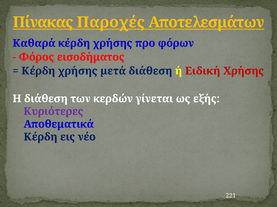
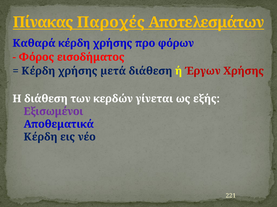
Ειδική: Ειδική -> Έργων (203, 71)
Κυριότερες: Κυριότερες -> Εξισωμένοι (53, 112)
